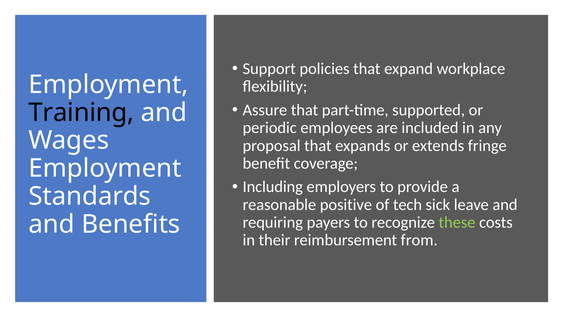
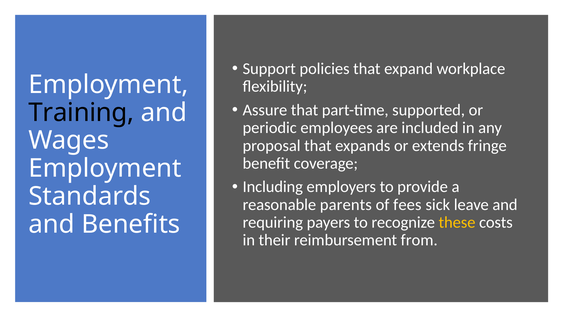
positive: positive -> parents (346, 204)
tech: tech -> fees (407, 204)
these colour: light green -> yellow (457, 222)
